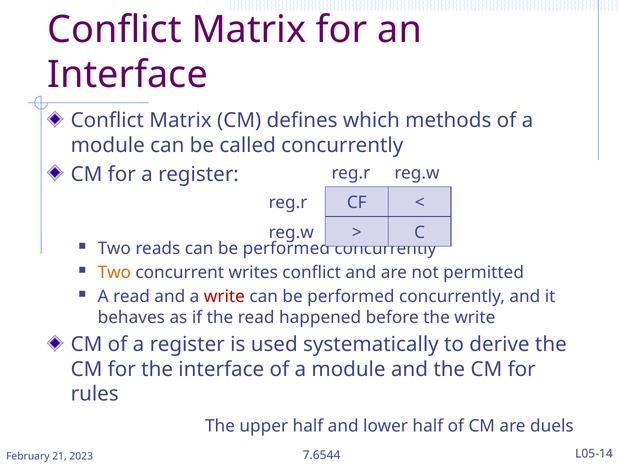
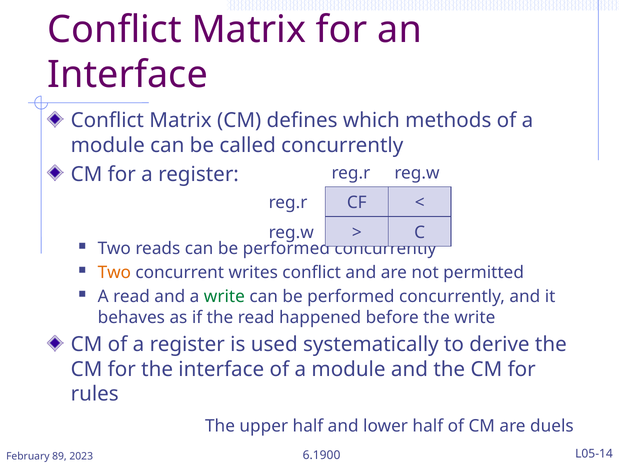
write colour: red -> green (224, 296)
21: 21 -> 89 (59, 456)
7.6544: 7.6544 -> 6.1900 (322, 455)
